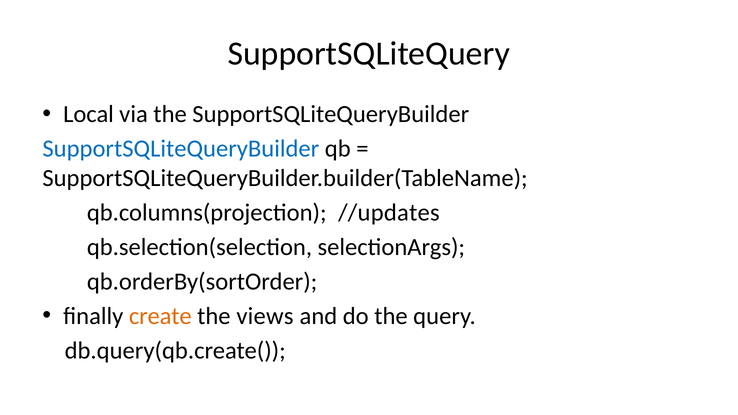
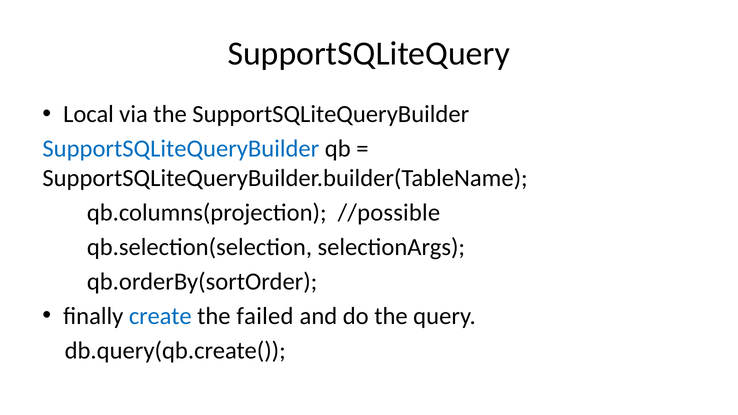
//updates: //updates -> //possible (389, 213)
create colour: orange -> blue (160, 316)
views: views -> failed (265, 316)
